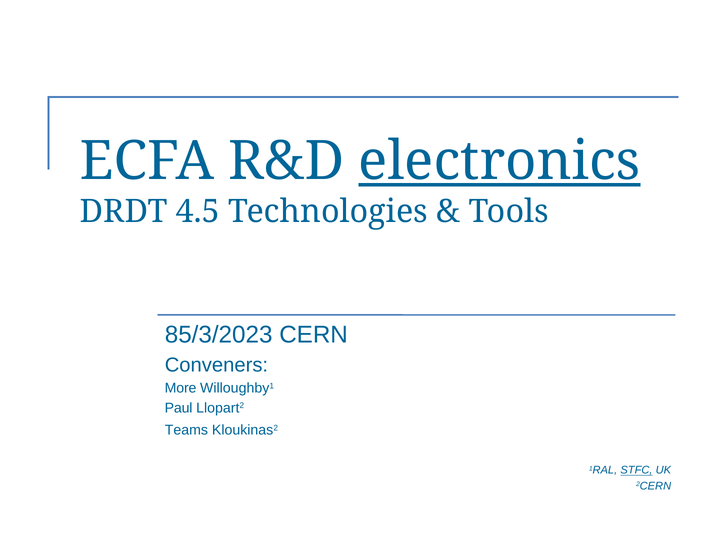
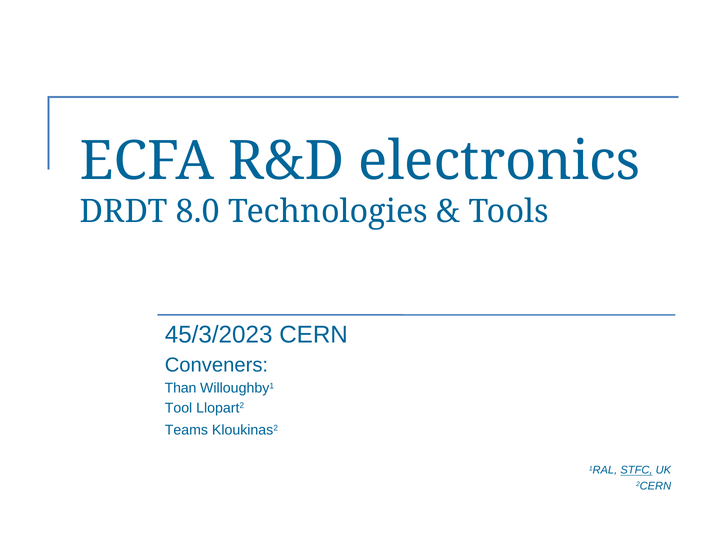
electronics underline: present -> none (499, 161)
4.5: 4.5 -> 8.0 (198, 212)
85/3/2023: 85/3/2023 -> 45/3/2023 (219, 335)
More: More -> Than (181, 388)
Paul: Paul -> Tool (179, 408)
